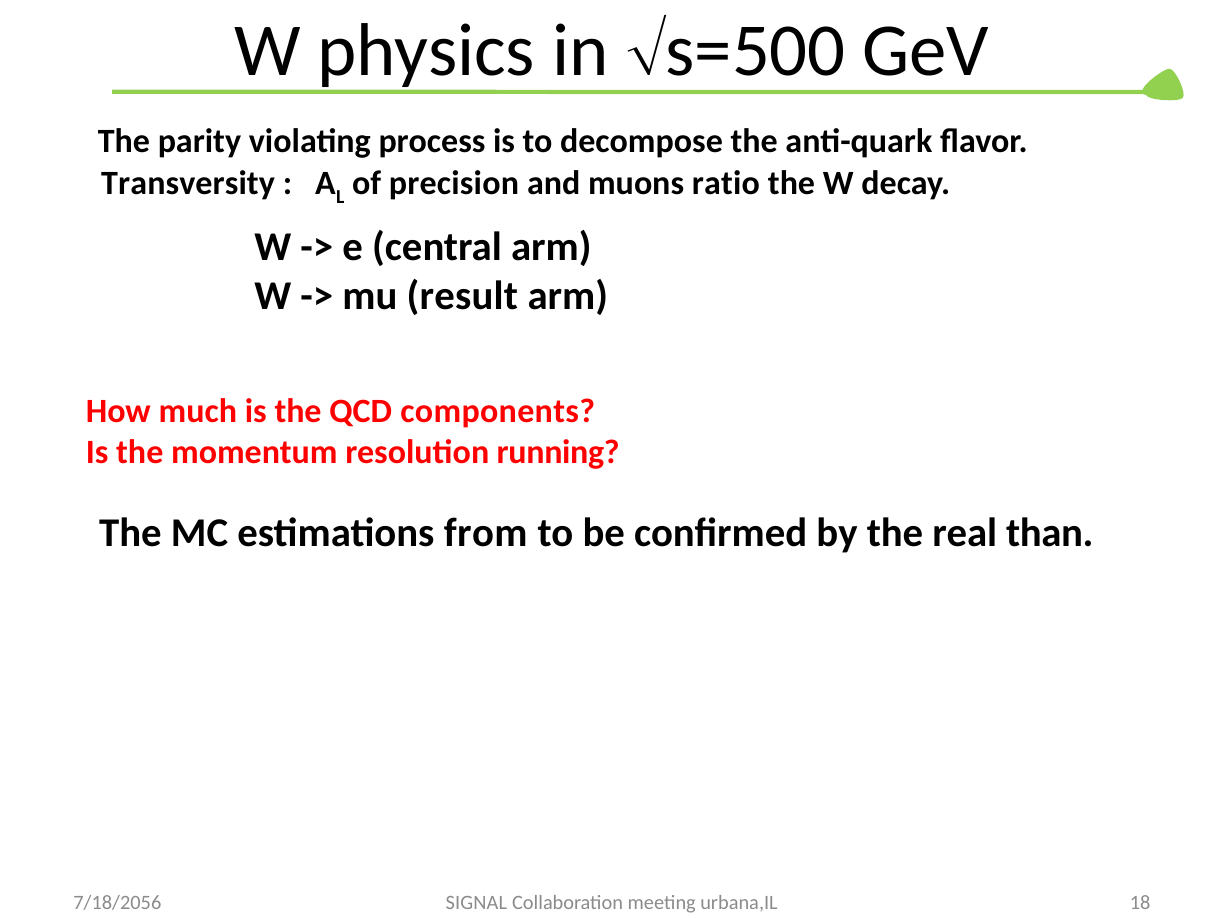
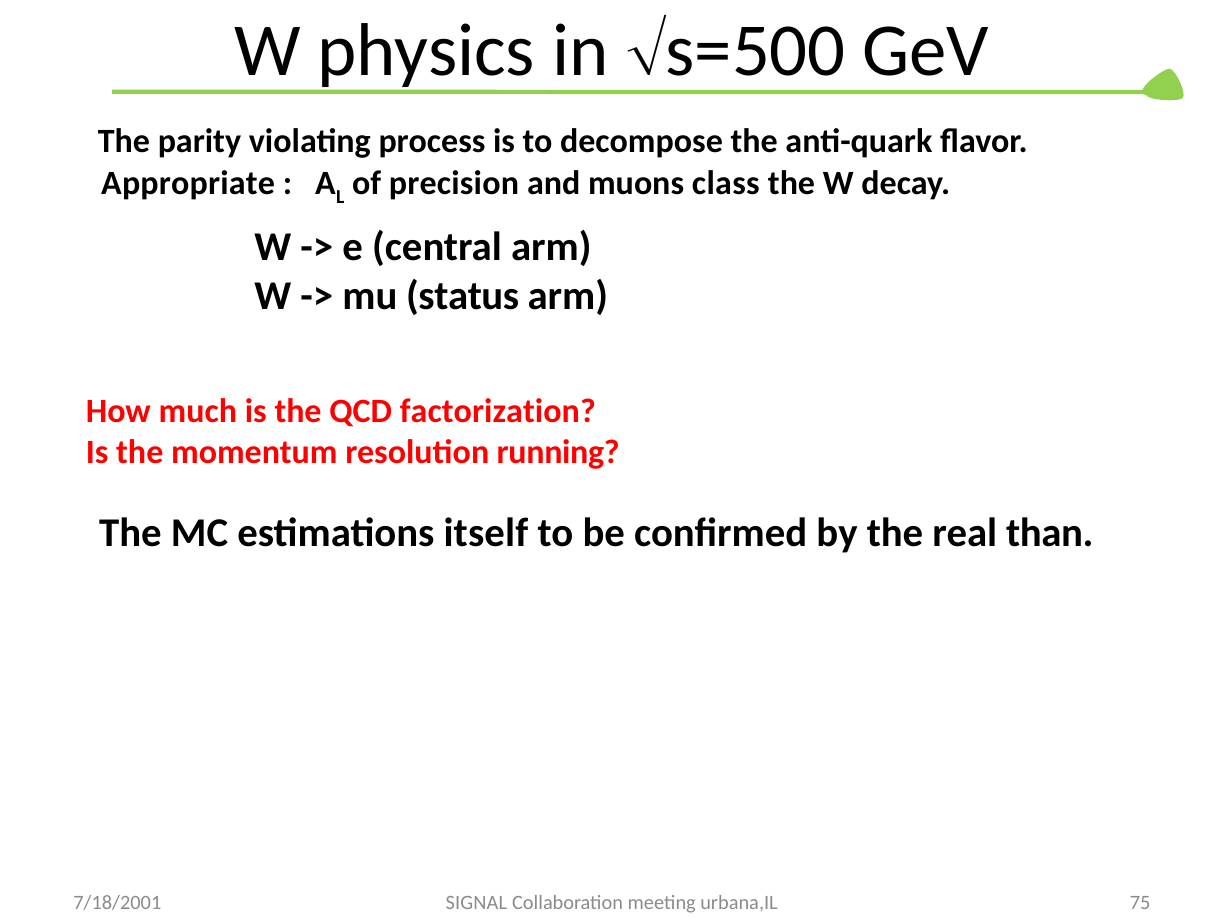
Transversity: Transversity -> Appropriate (188, 183)
ratio: ratio -> class (726, 183)
result: result -> status (463, 296)
components: components -> factorization (498, 411)
from: from -> itself (486, 533)
18: 18 -> 75 (1140, 903)
7/18/2056: 7/18/2056 -> 7/18/2001 (117, 903)
